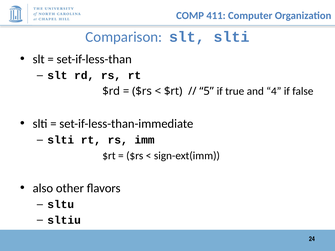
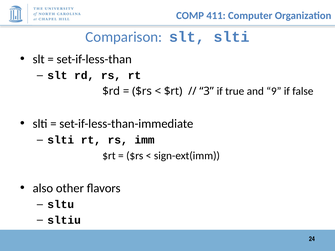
5: 5 -> 3 (207, 91)
4: 4 -> 9 (274, 91)
